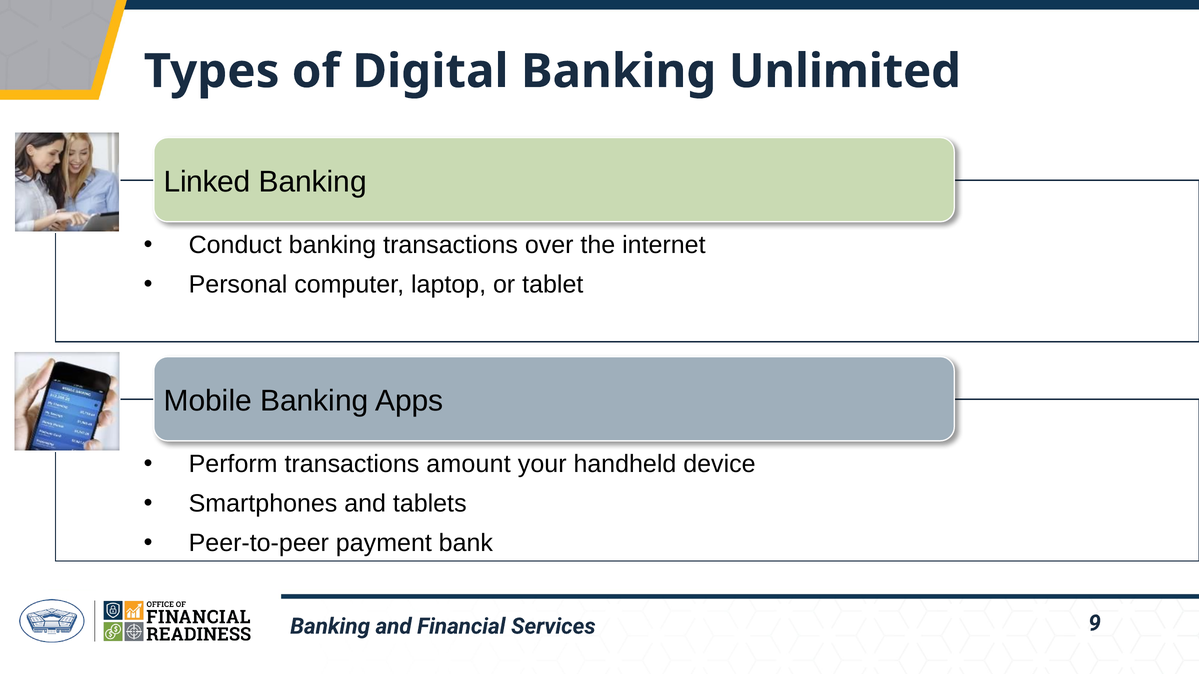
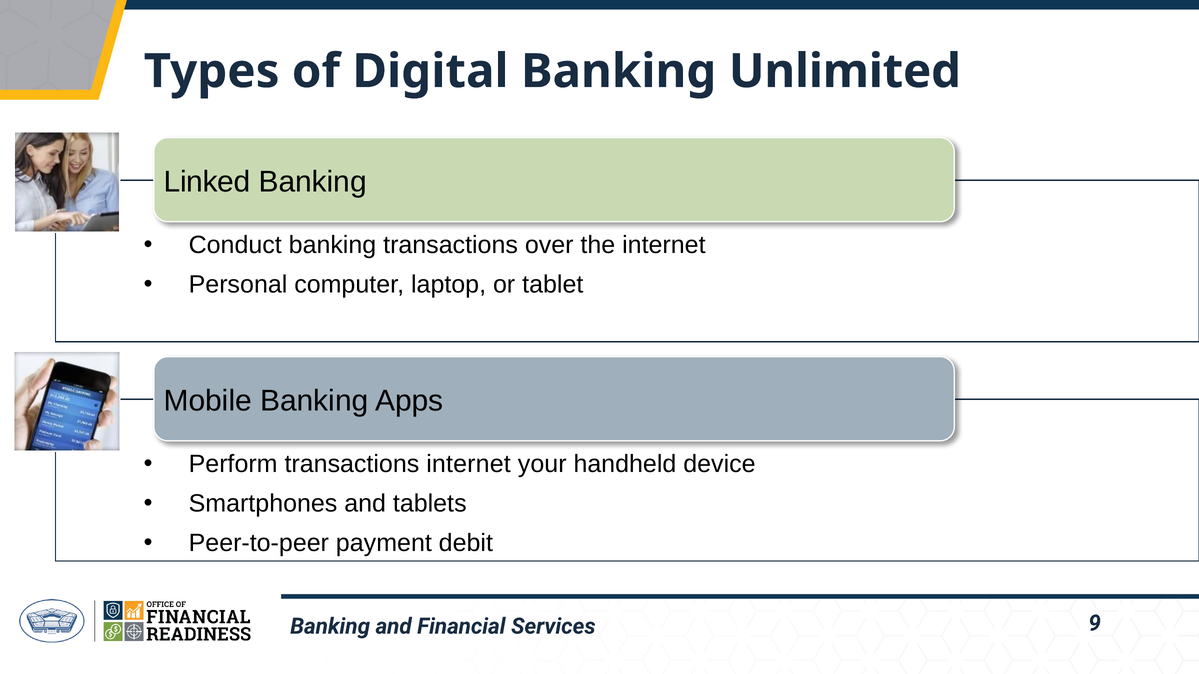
transactions amount: amount -> internet (469, 464)
bank: bank -> debit (466, 543)
